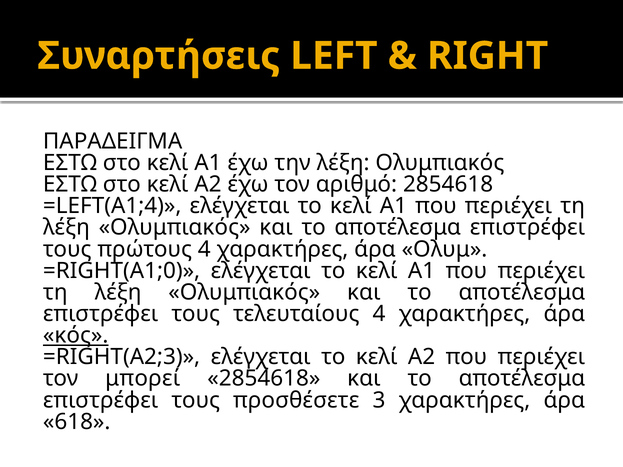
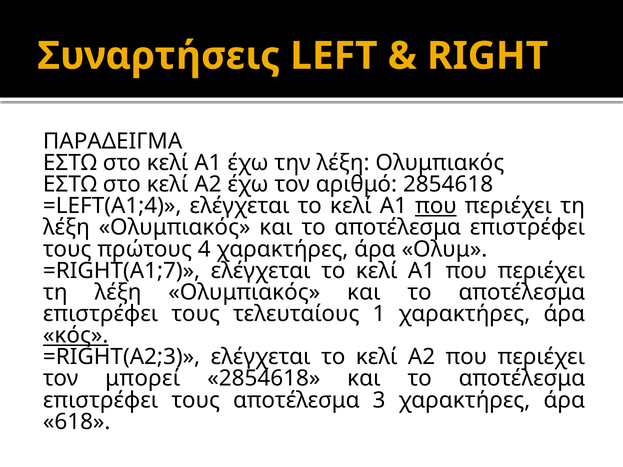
που underline: none -> present (436, 206)
=RIGHT(A1;0: =RIGHT(A1;0 -> =RIGHT(A1;7 (122, 271)
τελευταίους 4: 4 -> 1 (379, 314)
τους προσθέσετε: προσθέσετε -> αποτέλεσμα (296, 400)
